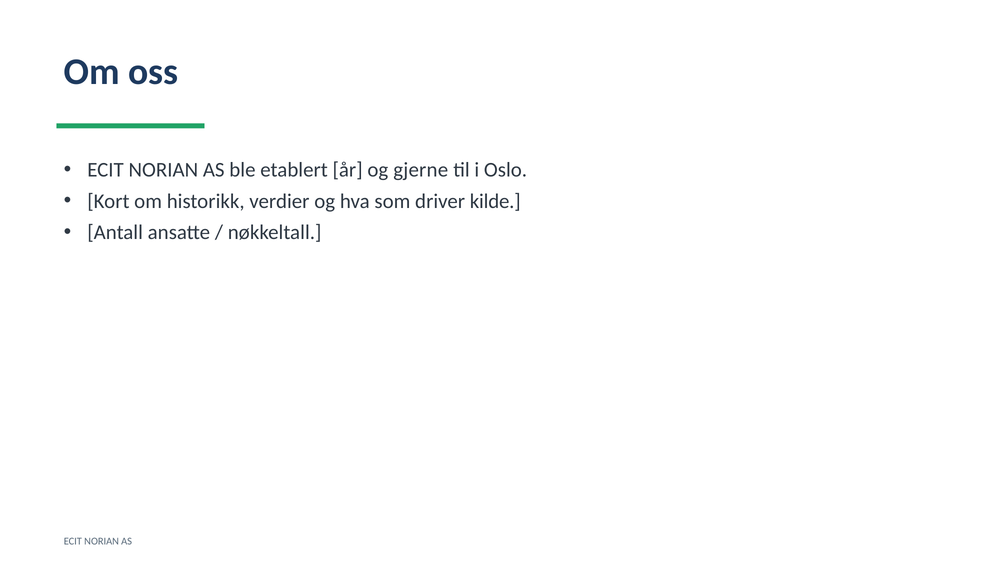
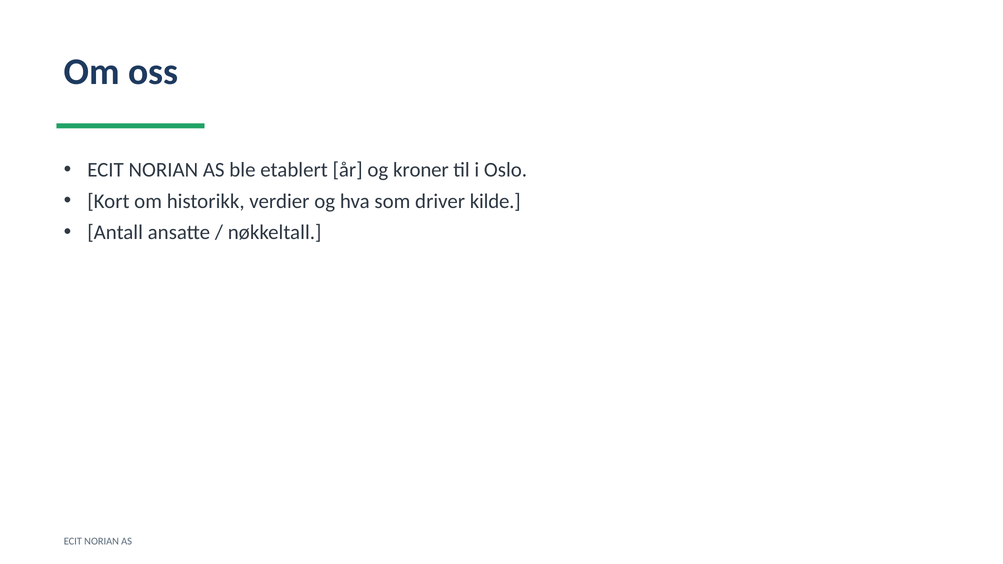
gjerne: gjerne -> kroner (421, 170)
